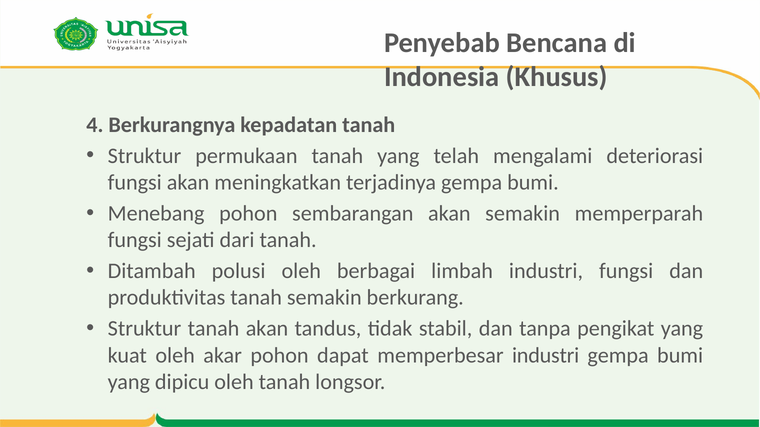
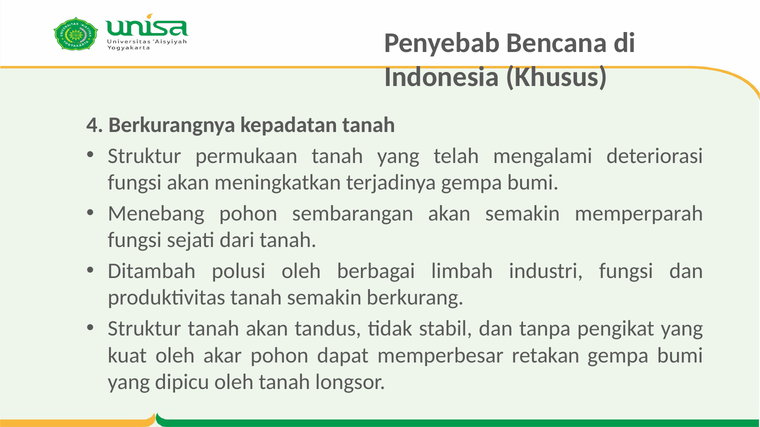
memperbesar industri: industri -> retakan (546, 356)
